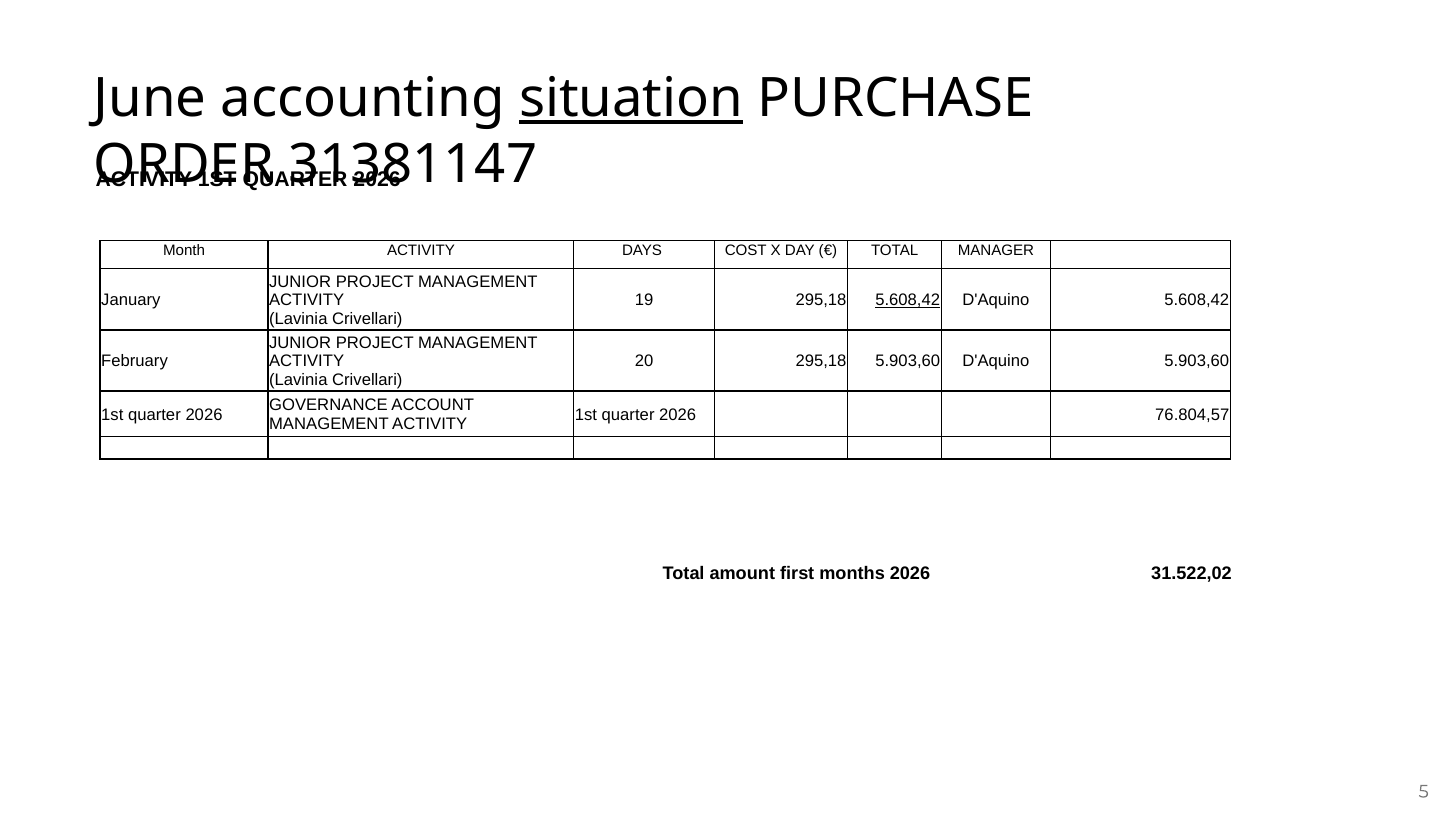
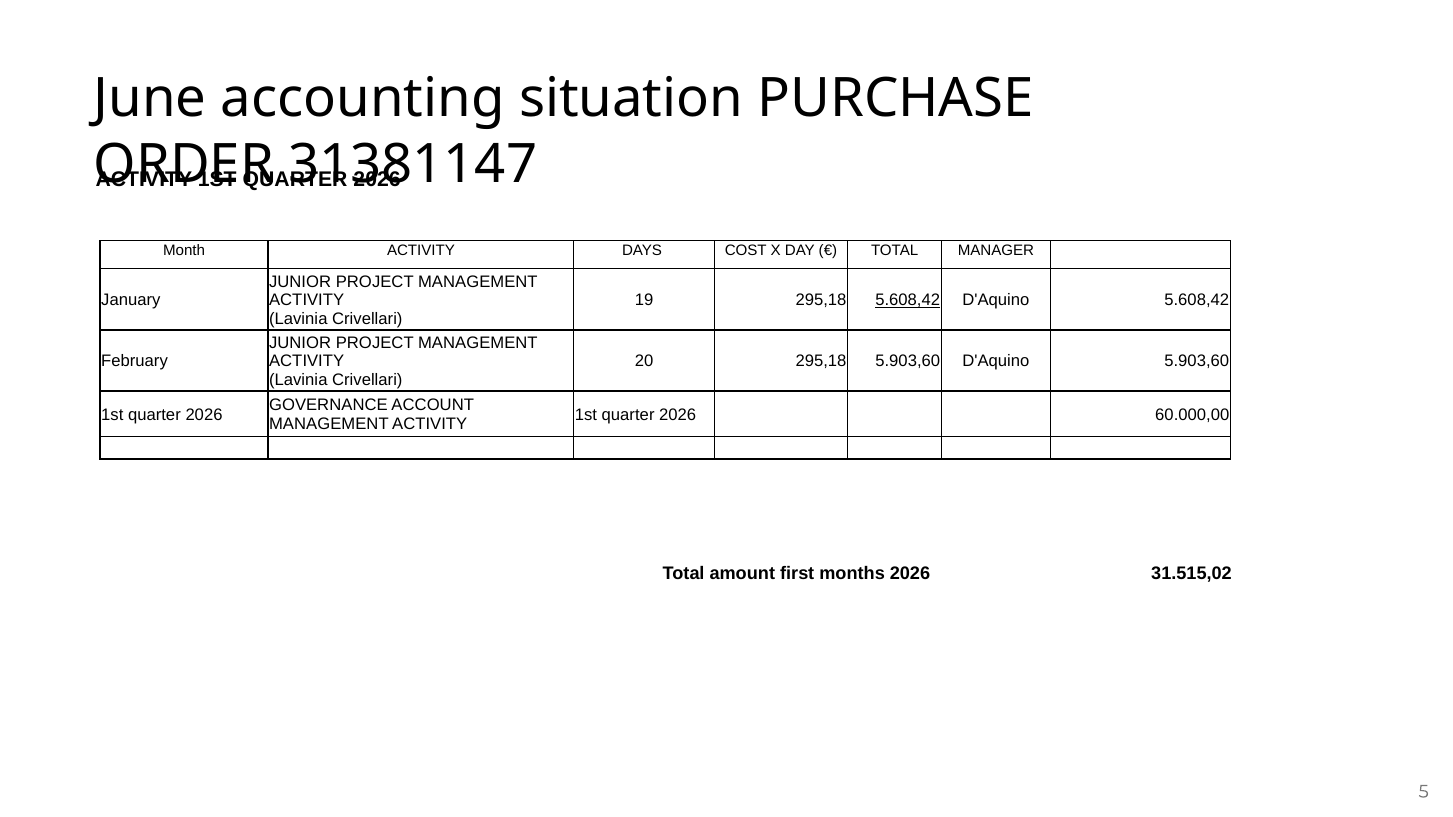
situation underline: present -> none (631, 99)
76.804,57: 76.804,57 -> 60.000,00 (1192, 415)
31.522,02: 31.522,02 -> 31.515,02 (1192, 574)
